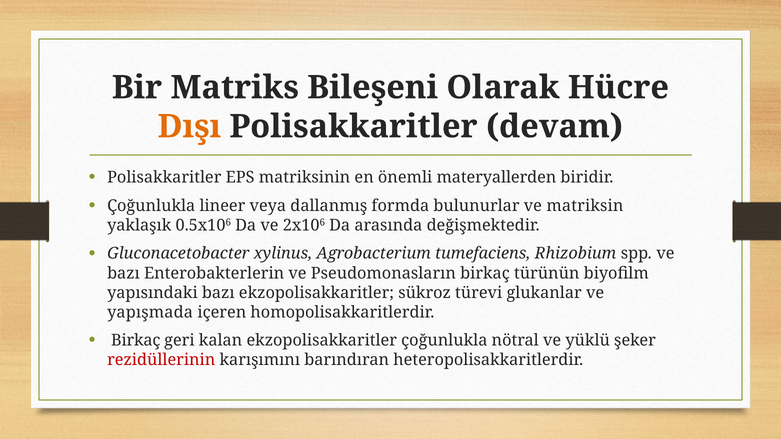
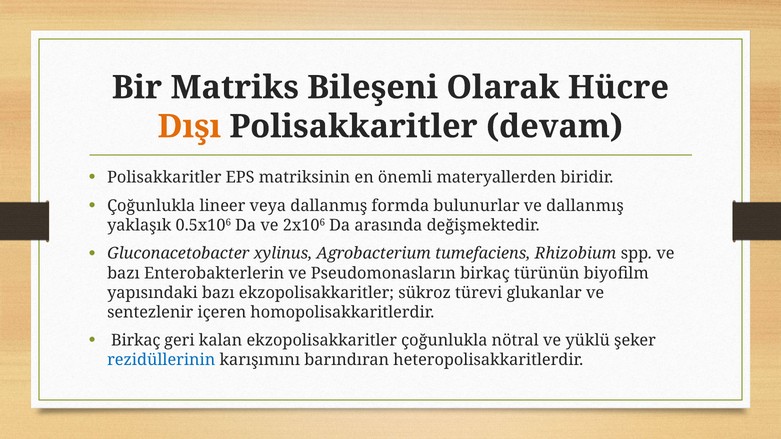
ve matriksin: matriksin -> dallanmış (585, 206)
yapışmada: yapışmada -> sentezlenir (150, 312)
rezidüllerinin colour: red -> blue (161, 360)
